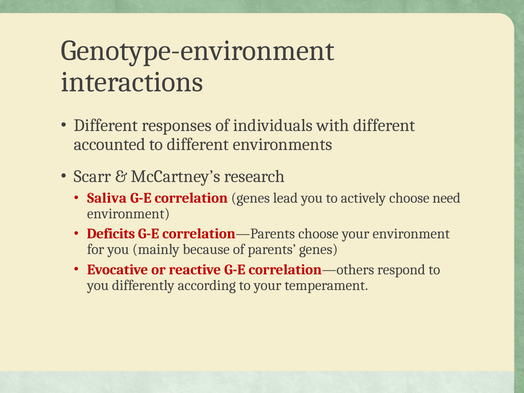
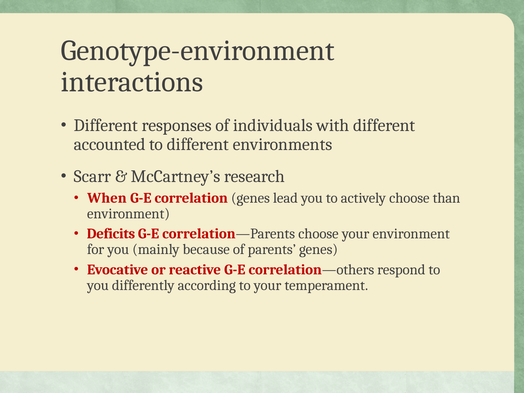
Saliva: Saliva -> When (107, 198)
need: need -> than (447, 198)
